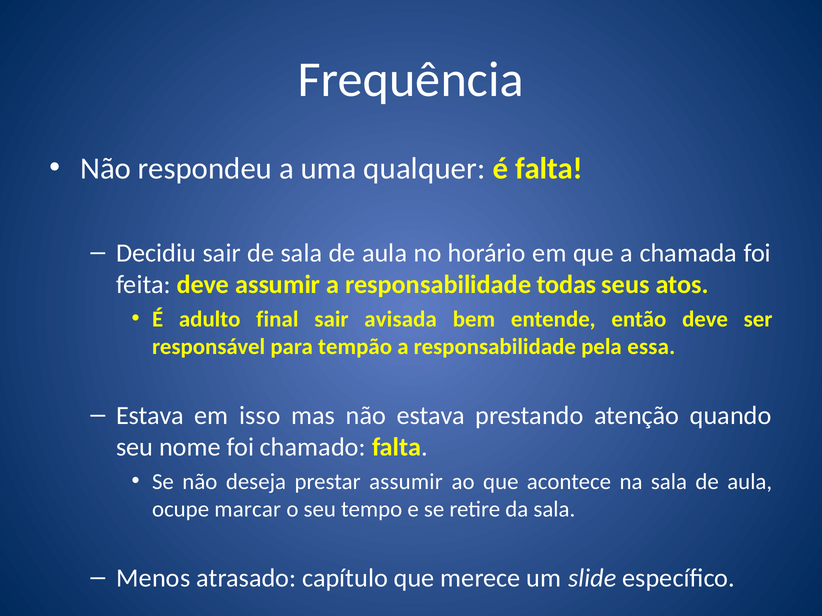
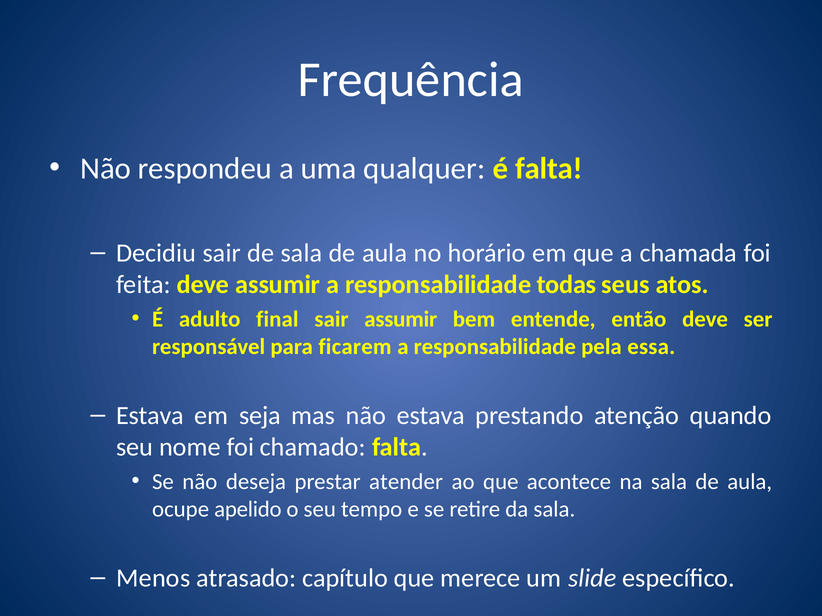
sair avisada: avisada -> assumir (401, 319)
tempão: tempão -> ficarem (355, 347)
isso: isso -> seja (260, 416)
prestar assumir: assumir -> atender (406, 482)
marcar: marcar -> apelido (248, 509)
